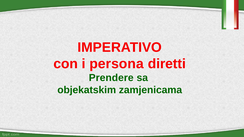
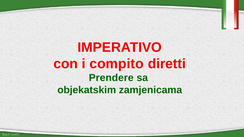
persona: persona -> compito (117, 64)
